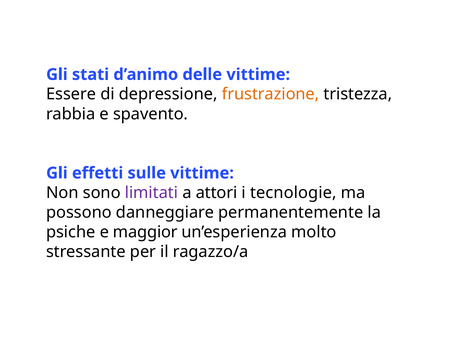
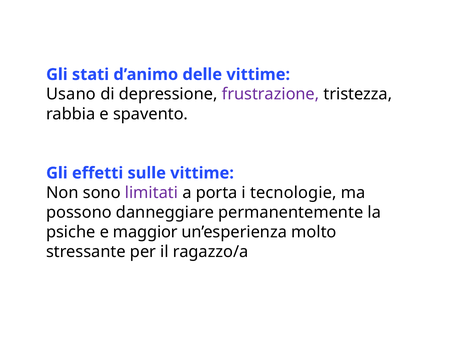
Essere: Essere -> Usano (71, 94)
frustrazione colour: orange -> purple (271, 94)
attori: attori -> porta (217, 192)
